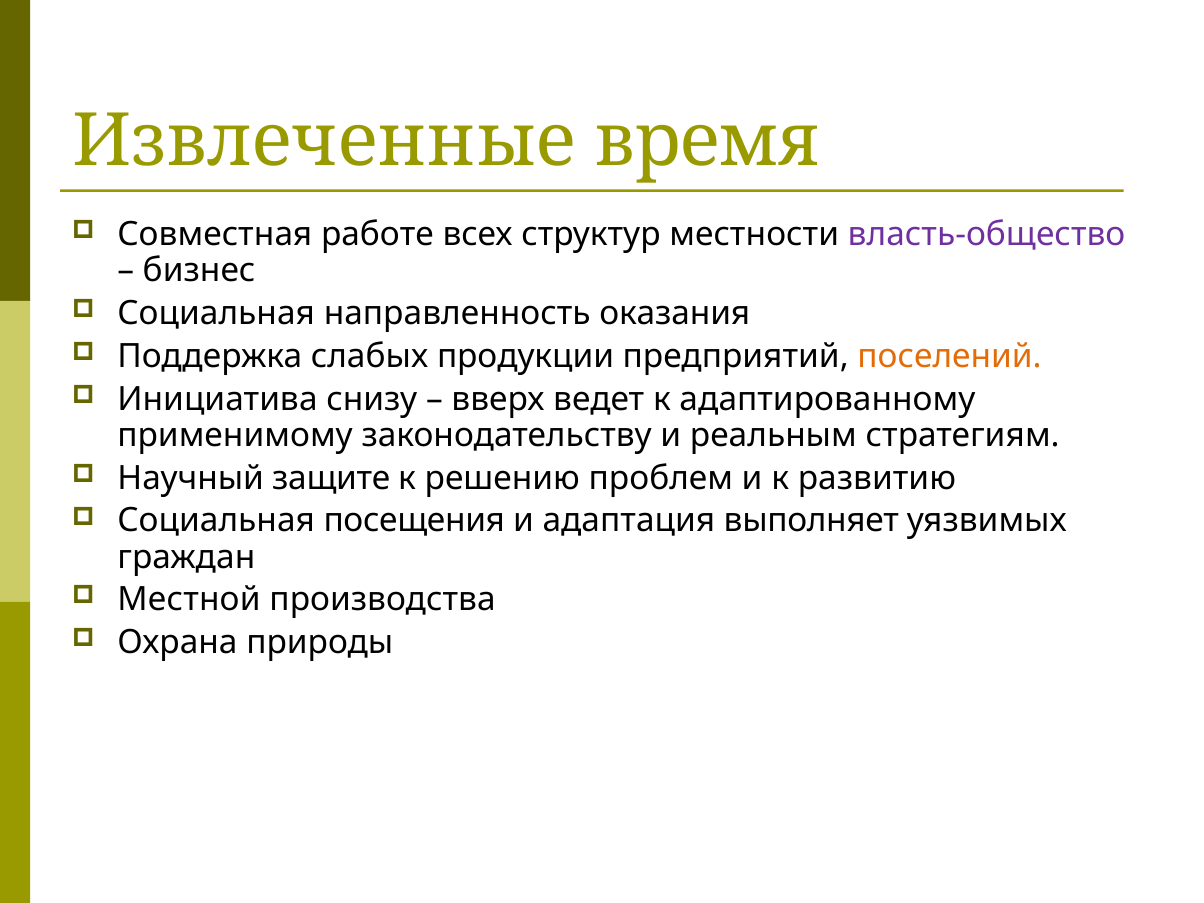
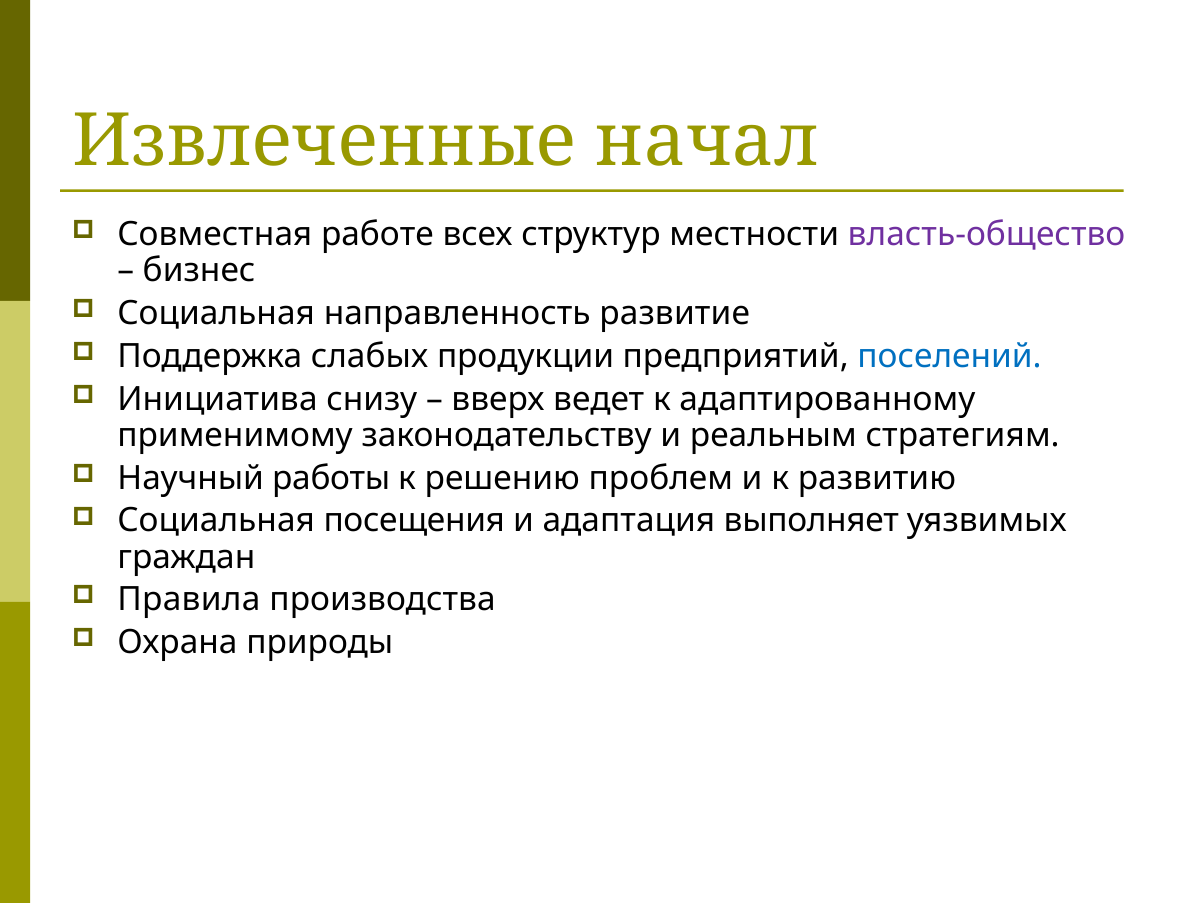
время: время -> начал (707, 142)
оказания: оказания -> развитие (675, 314)
поселений colour: orange -> blue (950, 356)
защите: защите -> работы (331, 478)
Местной: Местной -> Правила (189, 600)
